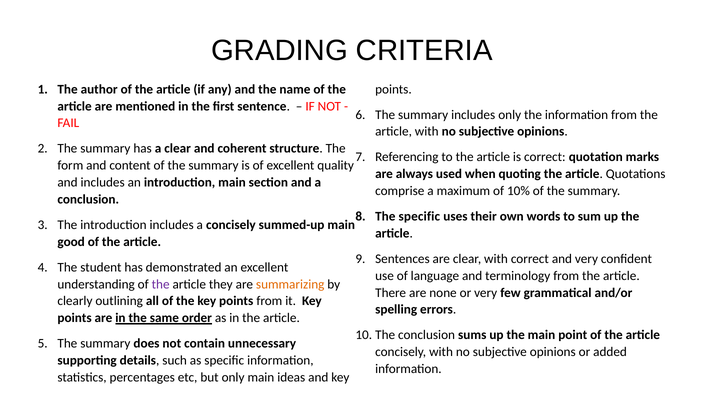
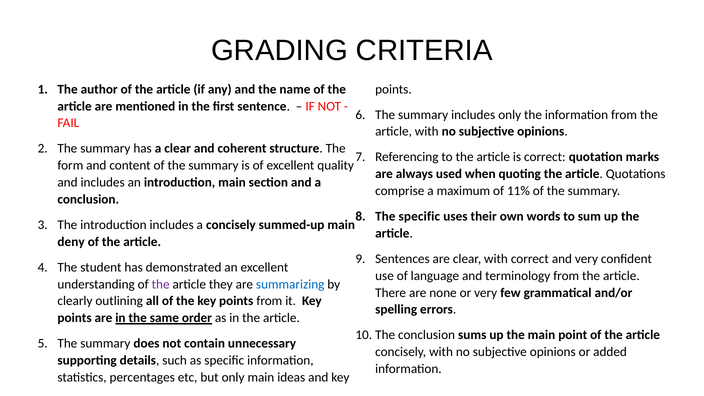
10%: 10% -> 11% (518, 191)
good: good -> deny (71, 242)
summarizing colour: orange -> blue (290, 284)
